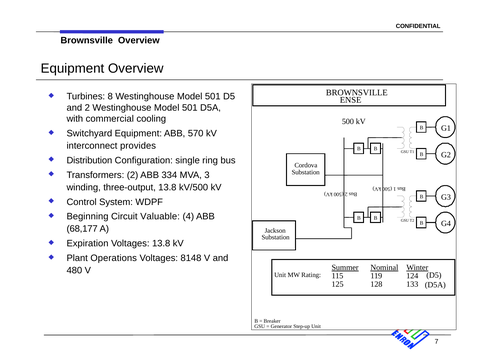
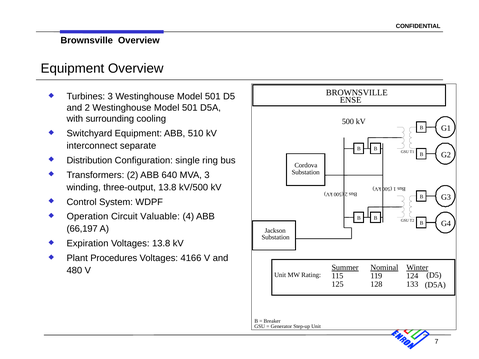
Turbines 8: 8 -> 3 (110, 97)
commercial: commercial -> surrounding (110, 119)
570: 570 -> 510 (196, 134)
provides: provides -> separate (138, 146)
334: 334 -> 640 (169, 175)
Beginning: Beginning -> Operation (88, 217)
68,177: 68,177 -> 66,197 (82, 229)
Operations: Operations -> Procedures (114, 258)
8148: 8148 -> 4166 (191, 258)
